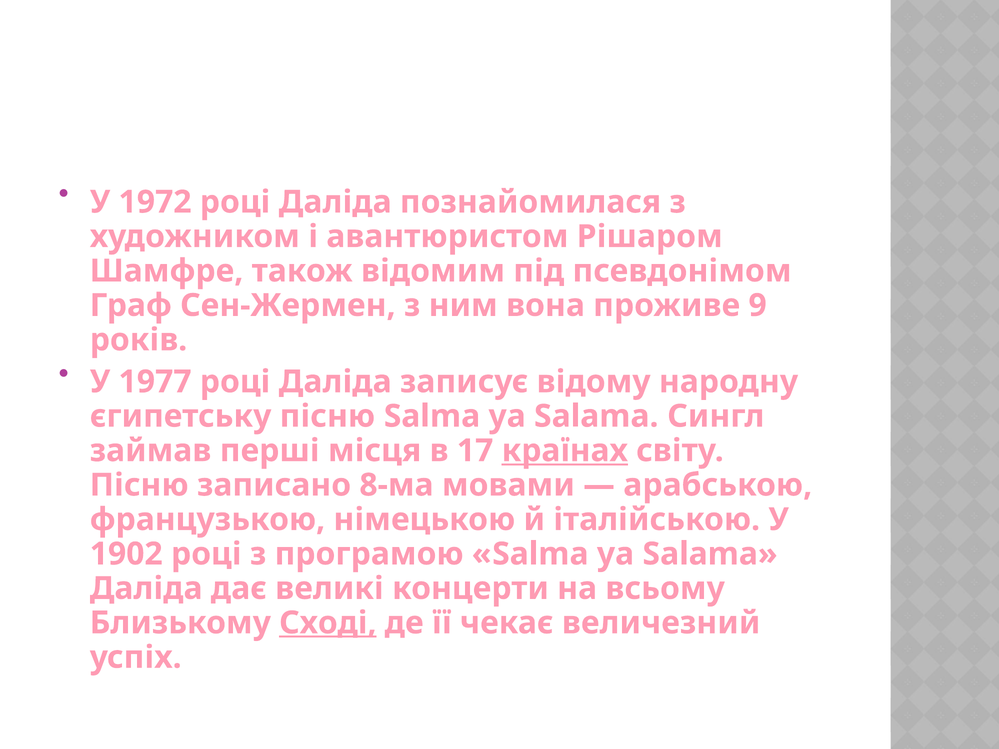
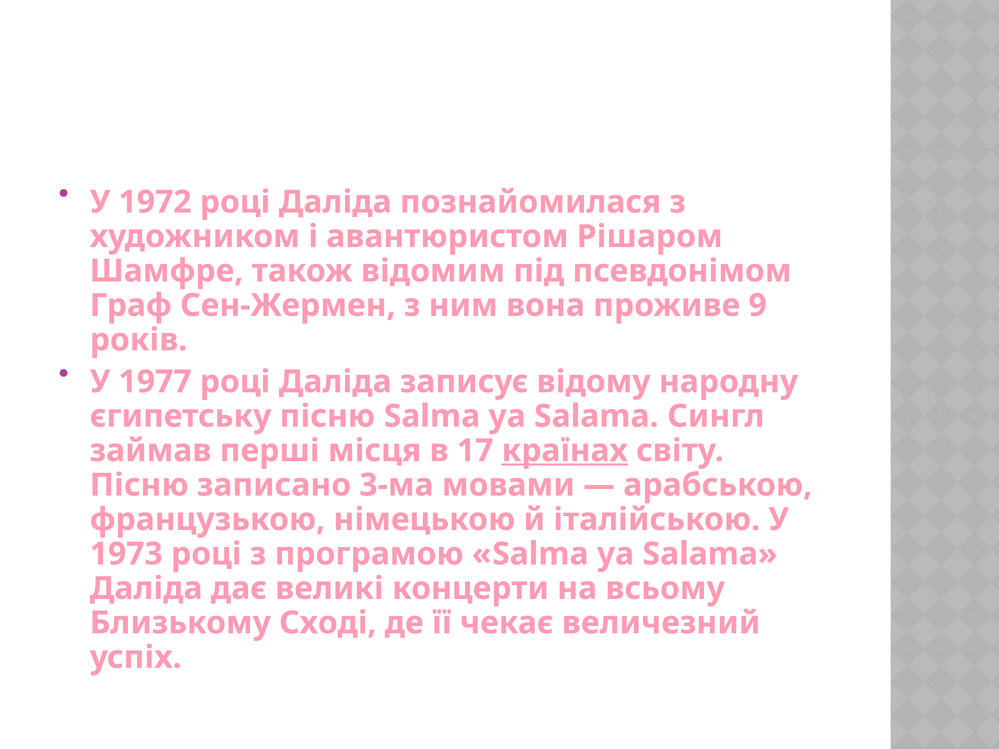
8-ма: 8-ма -> 3-ма (396, 485)
1902: 1902 -> 1973 (126, 554)
Сході underline: present -> none (328, 623)
